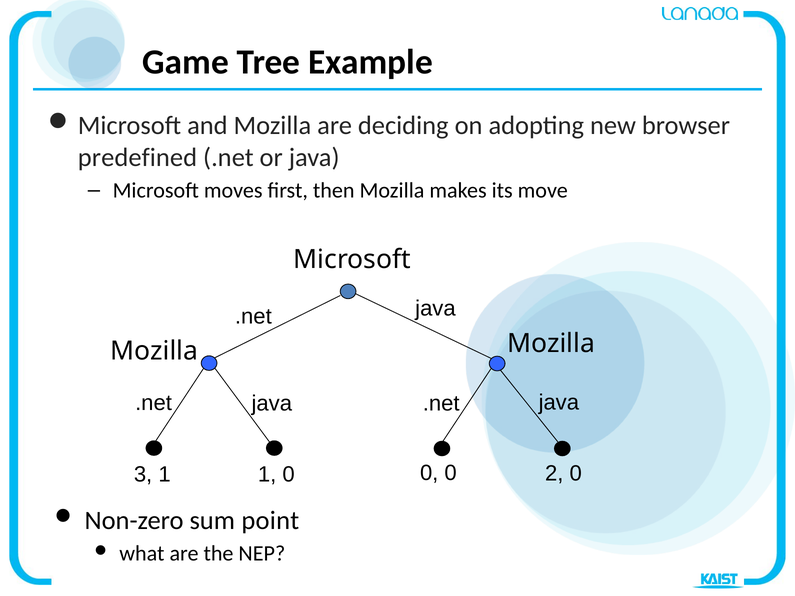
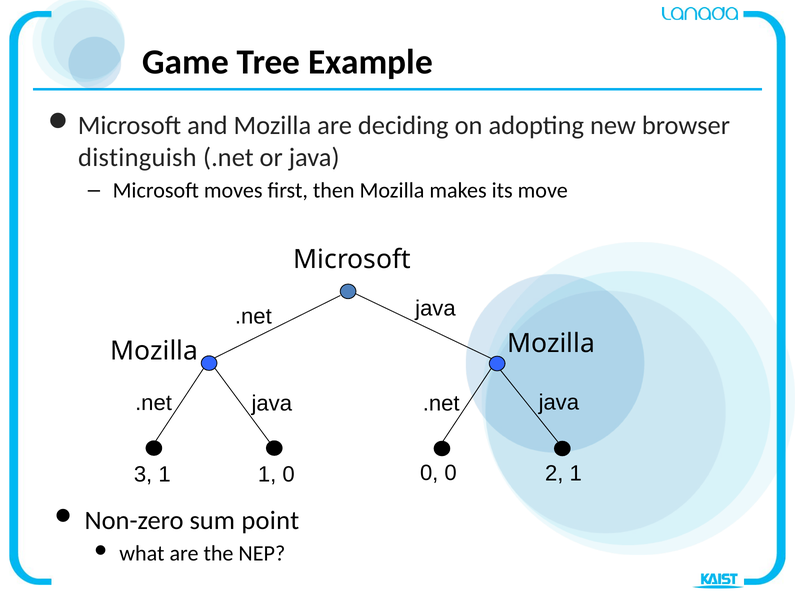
predefined: predefined -> distinguish (137, 158)
2 0: 0 -> 1 (576, 473)
